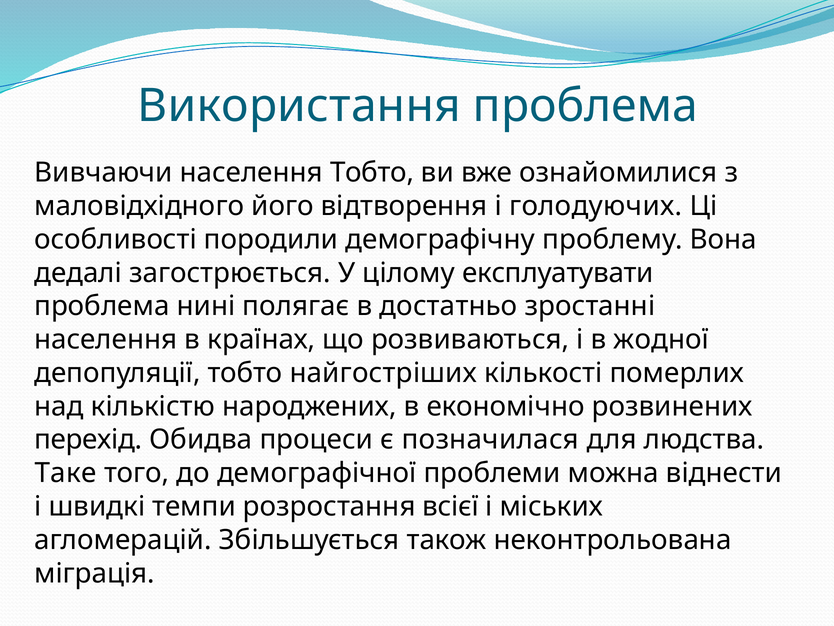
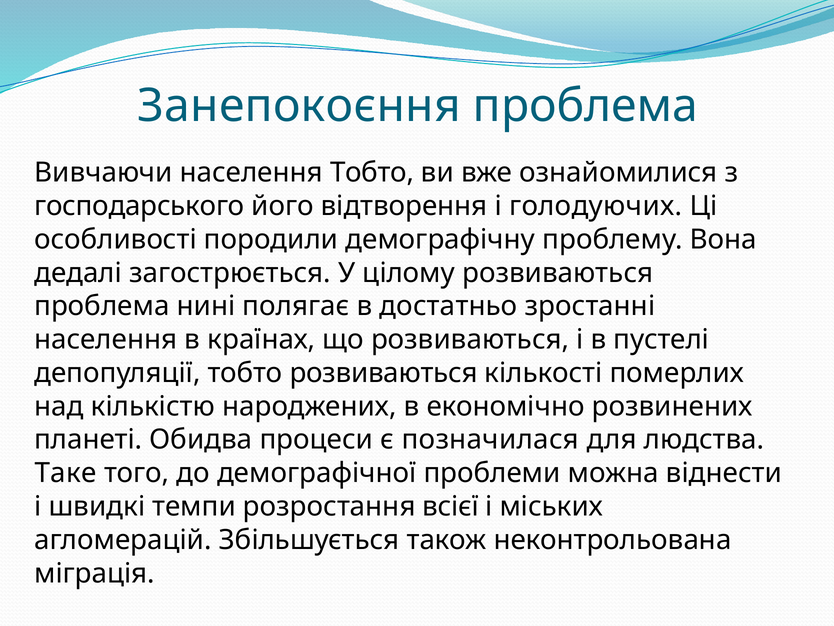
Використання: Використання -> Занепокоєння (299, 106)
маловідхідного: маловідхідного -> господарського (139, 206)
цілому експлуатувати: експлуатувати -> розвиваються (558, 273)
жодної: жодної -> пустелі (661, 339)
тобто найгостріших: найгостріших -> розвиваються (384, 373)
перехід: перехід -> планеті (88, 439)
